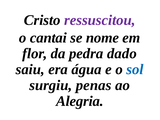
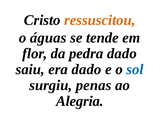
ressuscitou colour: purple -> orange (100, 20)
cantai: cantai -> águas (48, 38)
nome: nome -> tende (102, 38)
era água: água -> dado (86, 69)
